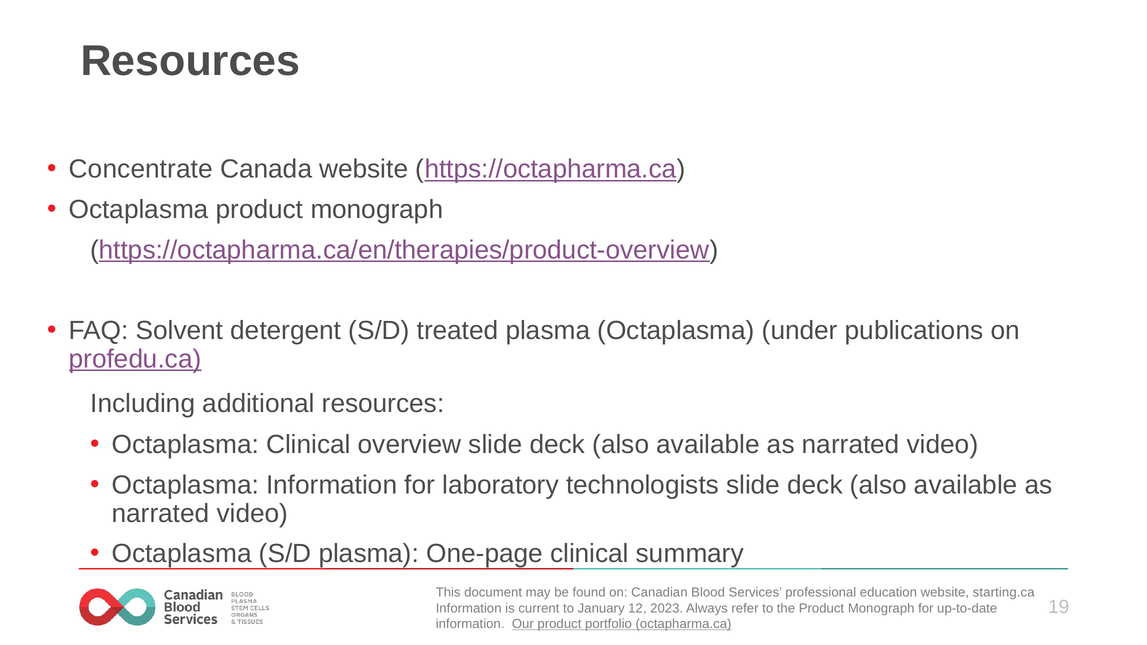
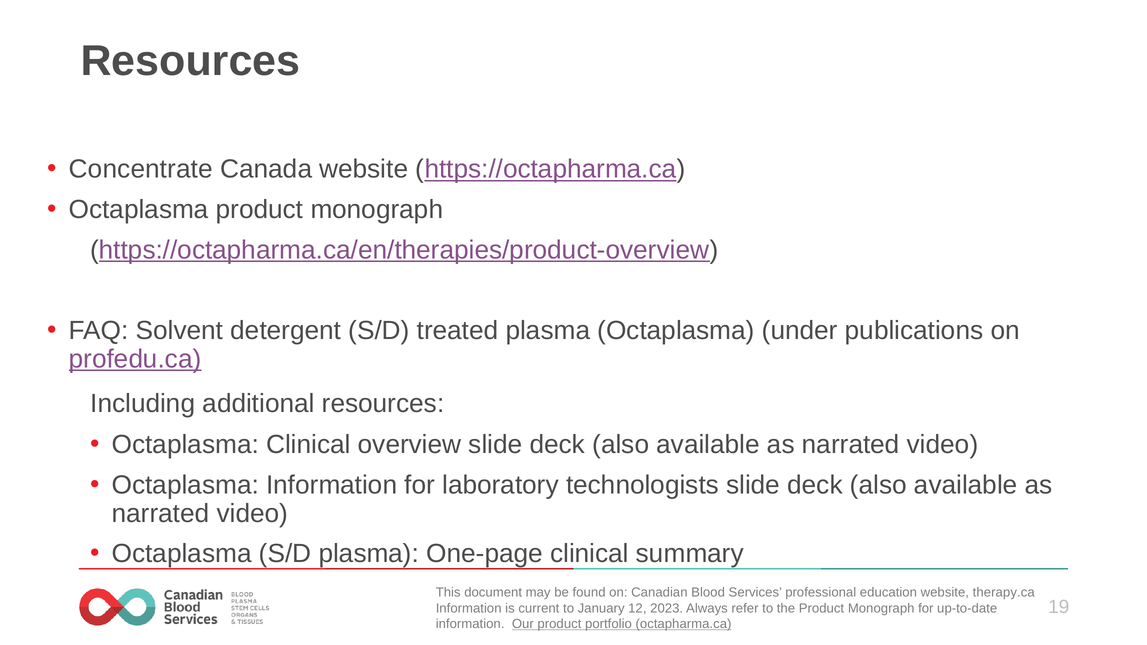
starting.ca: starting.ca -> therapy.ca (1004, 593)
